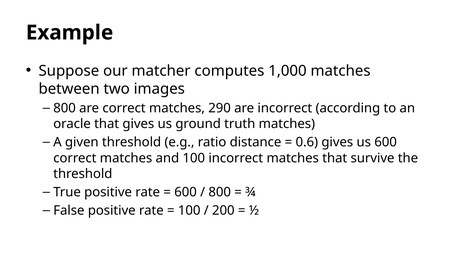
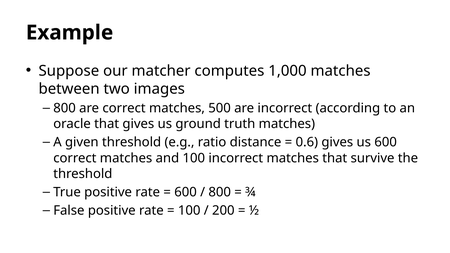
290: 290 -> 500 (220, 108)
